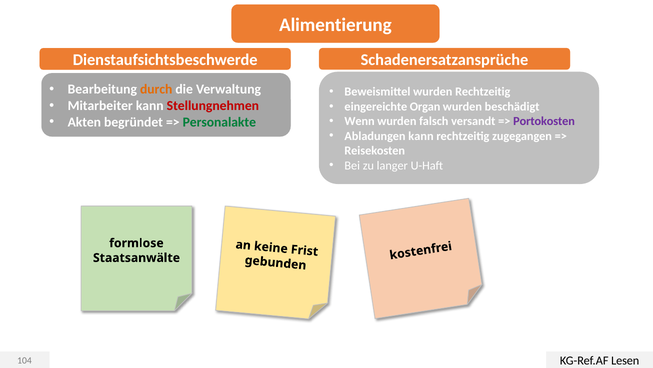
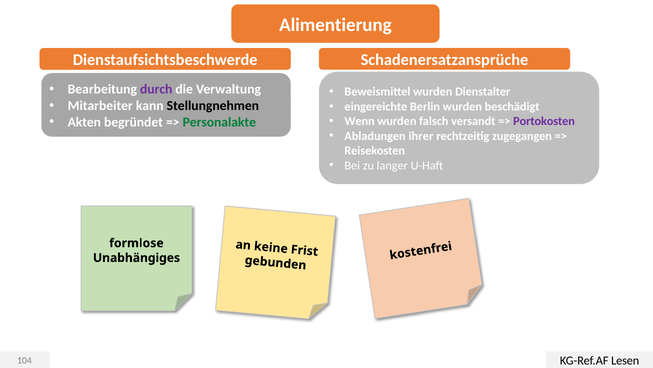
durch colour: orange -> purple (156, 89)
wurden Rechtzeitig: Rechtzeitig -> Dienstalter (483, 92)
Stellungnehmen colour: red -> black (213, 106)
Organ: Organ -> Berlin (425, 106)
Abladungen kann: kann -> ihrer (421, 136)
Staatsanwälte: Staatsanwälte -> Unabhängiges (137, 257)
